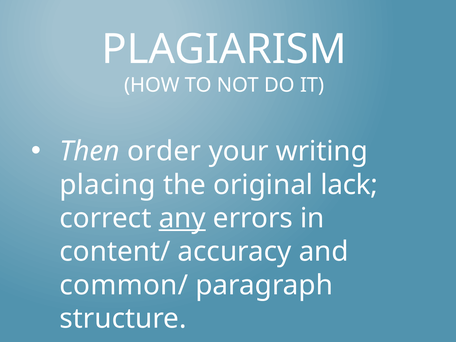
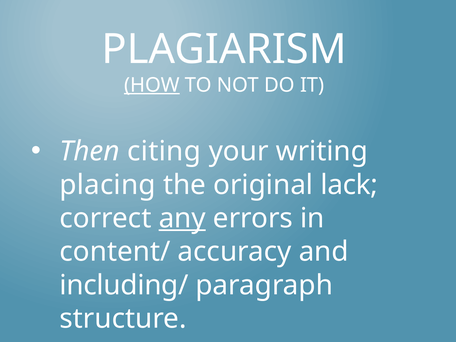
HOW underline: none -> present (152, 85)
order: order -> citing (164, 151)
common/: common/ -> including/ (124, 285)
